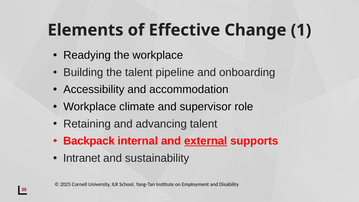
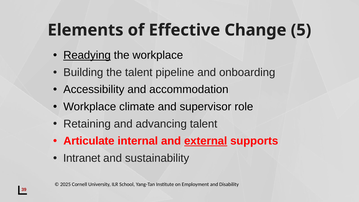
1: 1 -> 5 (301, 30)
Readying underline: none -> present (87, 55)
Backpack: Backpack -> Articulate (89, 141)
